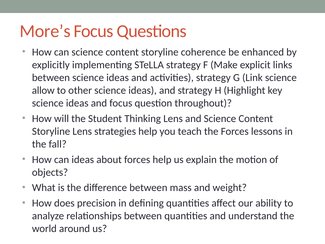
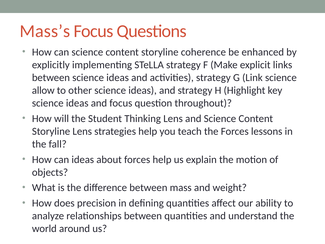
More’s: More’s -> Mass’s (45, 31)
